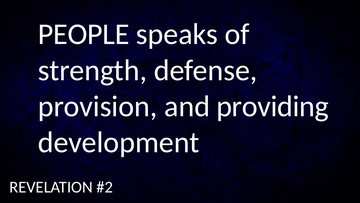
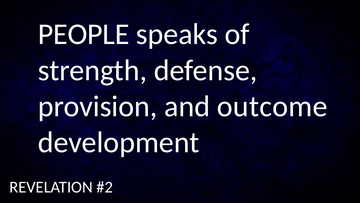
providing: providing -> outcome (272, 106)
